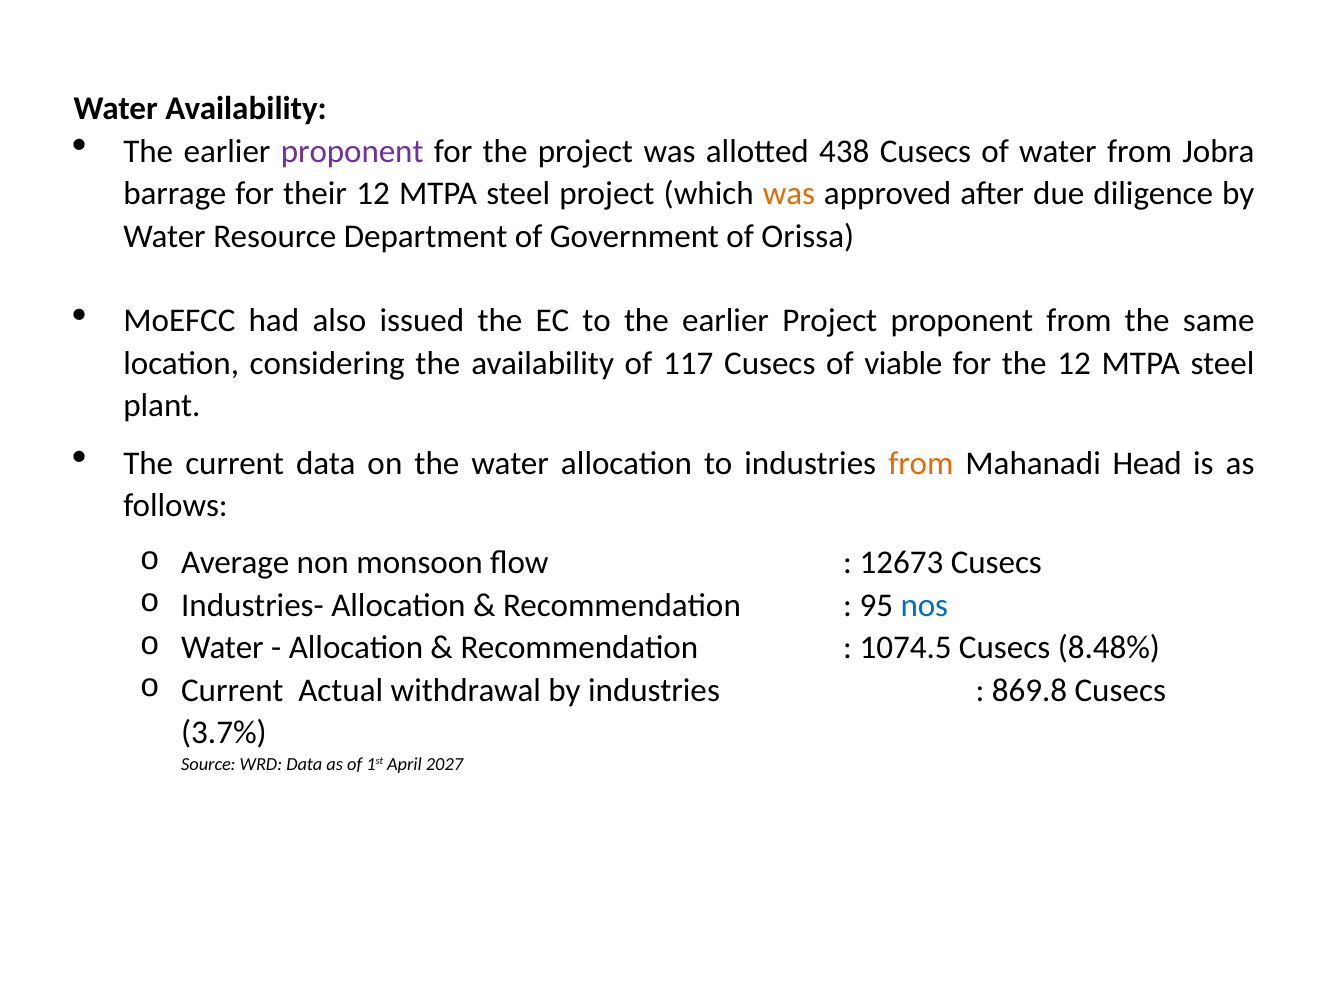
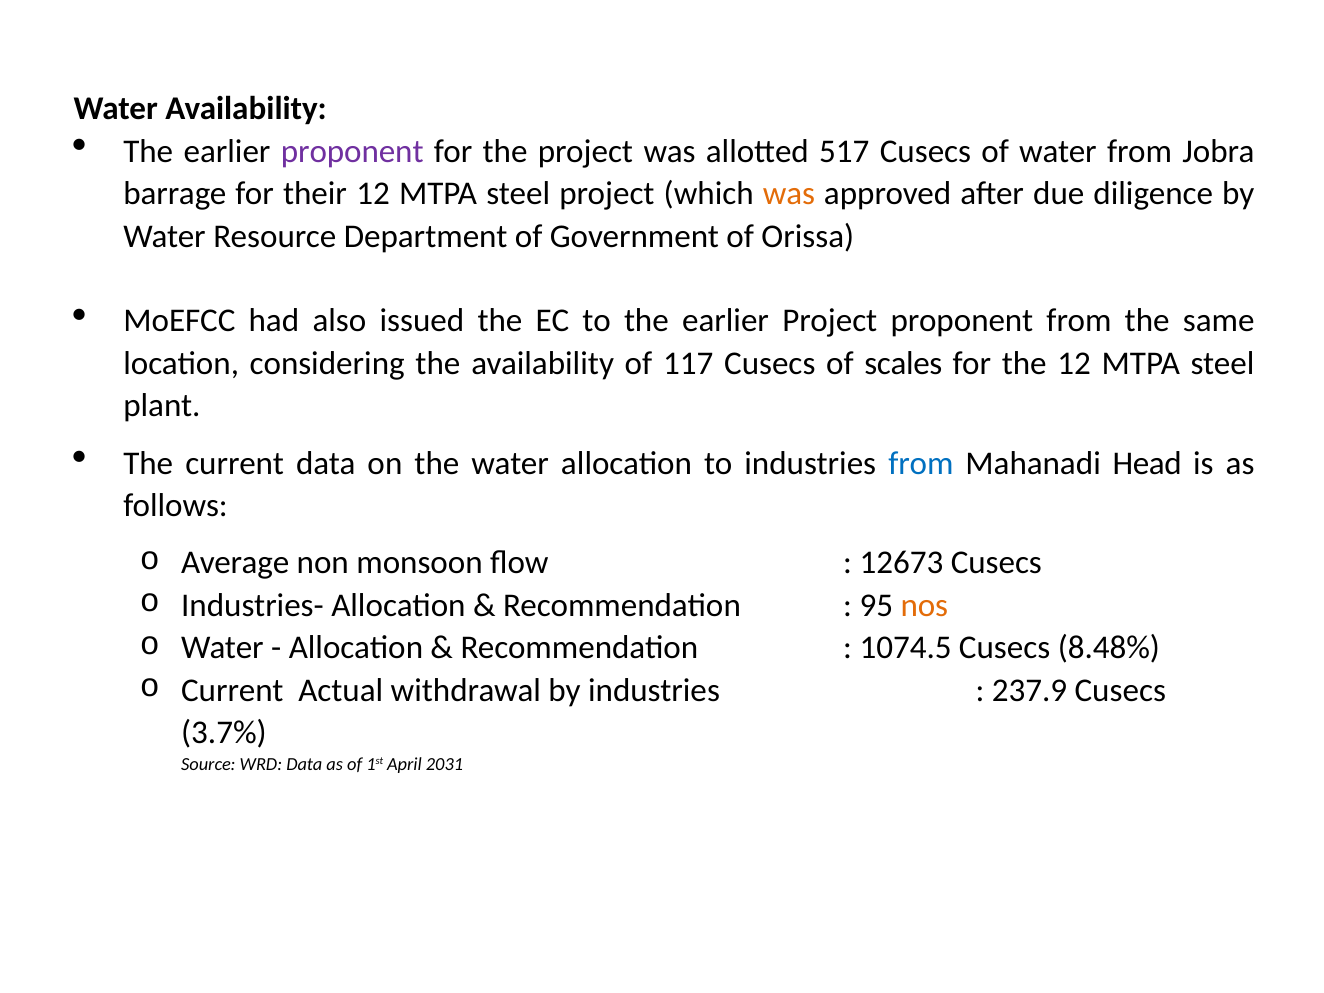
438: 438 -> 517 (844, 151)
viable: viable -> scales (903, 364)
from colour: orange -> blue (921, 463)
nos colour: blue -> orange (924, 605)
869.8: 869.8 -> 237.9 (1030, 690)
2027: 2027 -> 2031 (445, 764)
